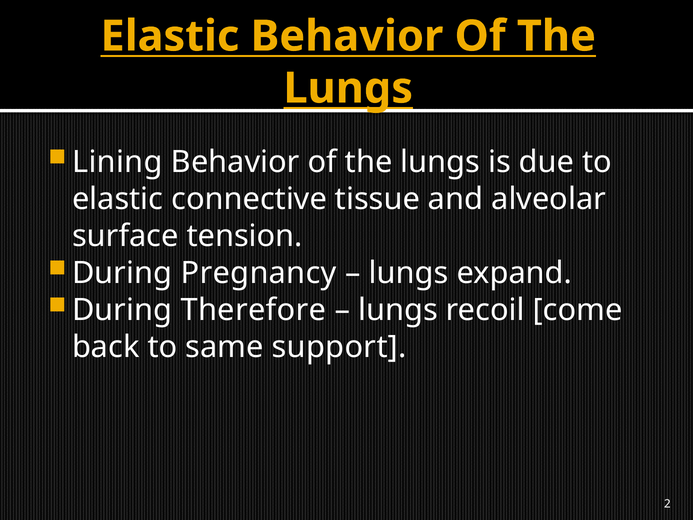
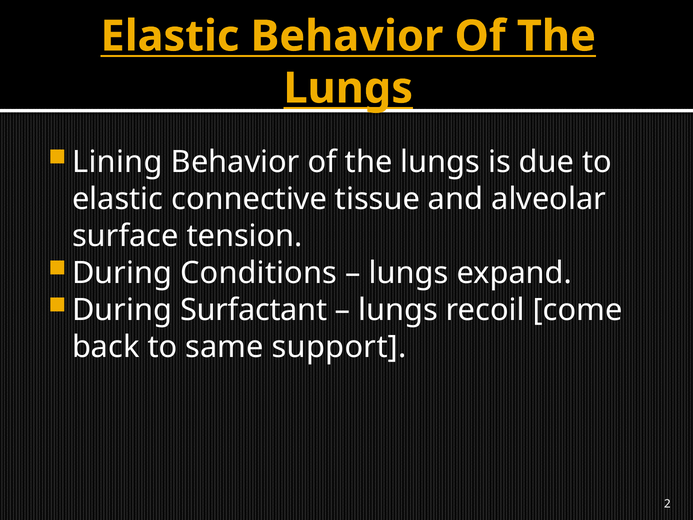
Pregnancy: Pregnancy -> Conditions (259, 273)
Therefore: Therefore -> Surfactant (254, 310)
